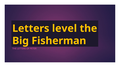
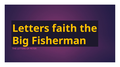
level: level -> faith (64, 29)
